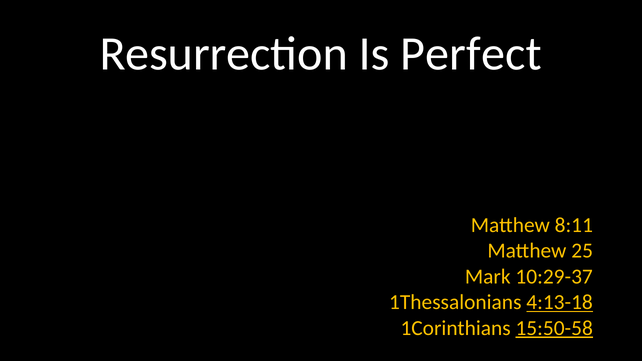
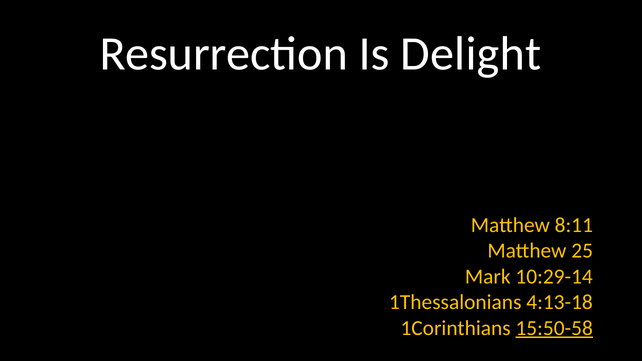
Perfect: Perfect -> Delight (471, 54)
10:29-37: 10:29-37 -> 10:29-14 (554, 277)
4:13-18 underline: present -> none (560, 302)
